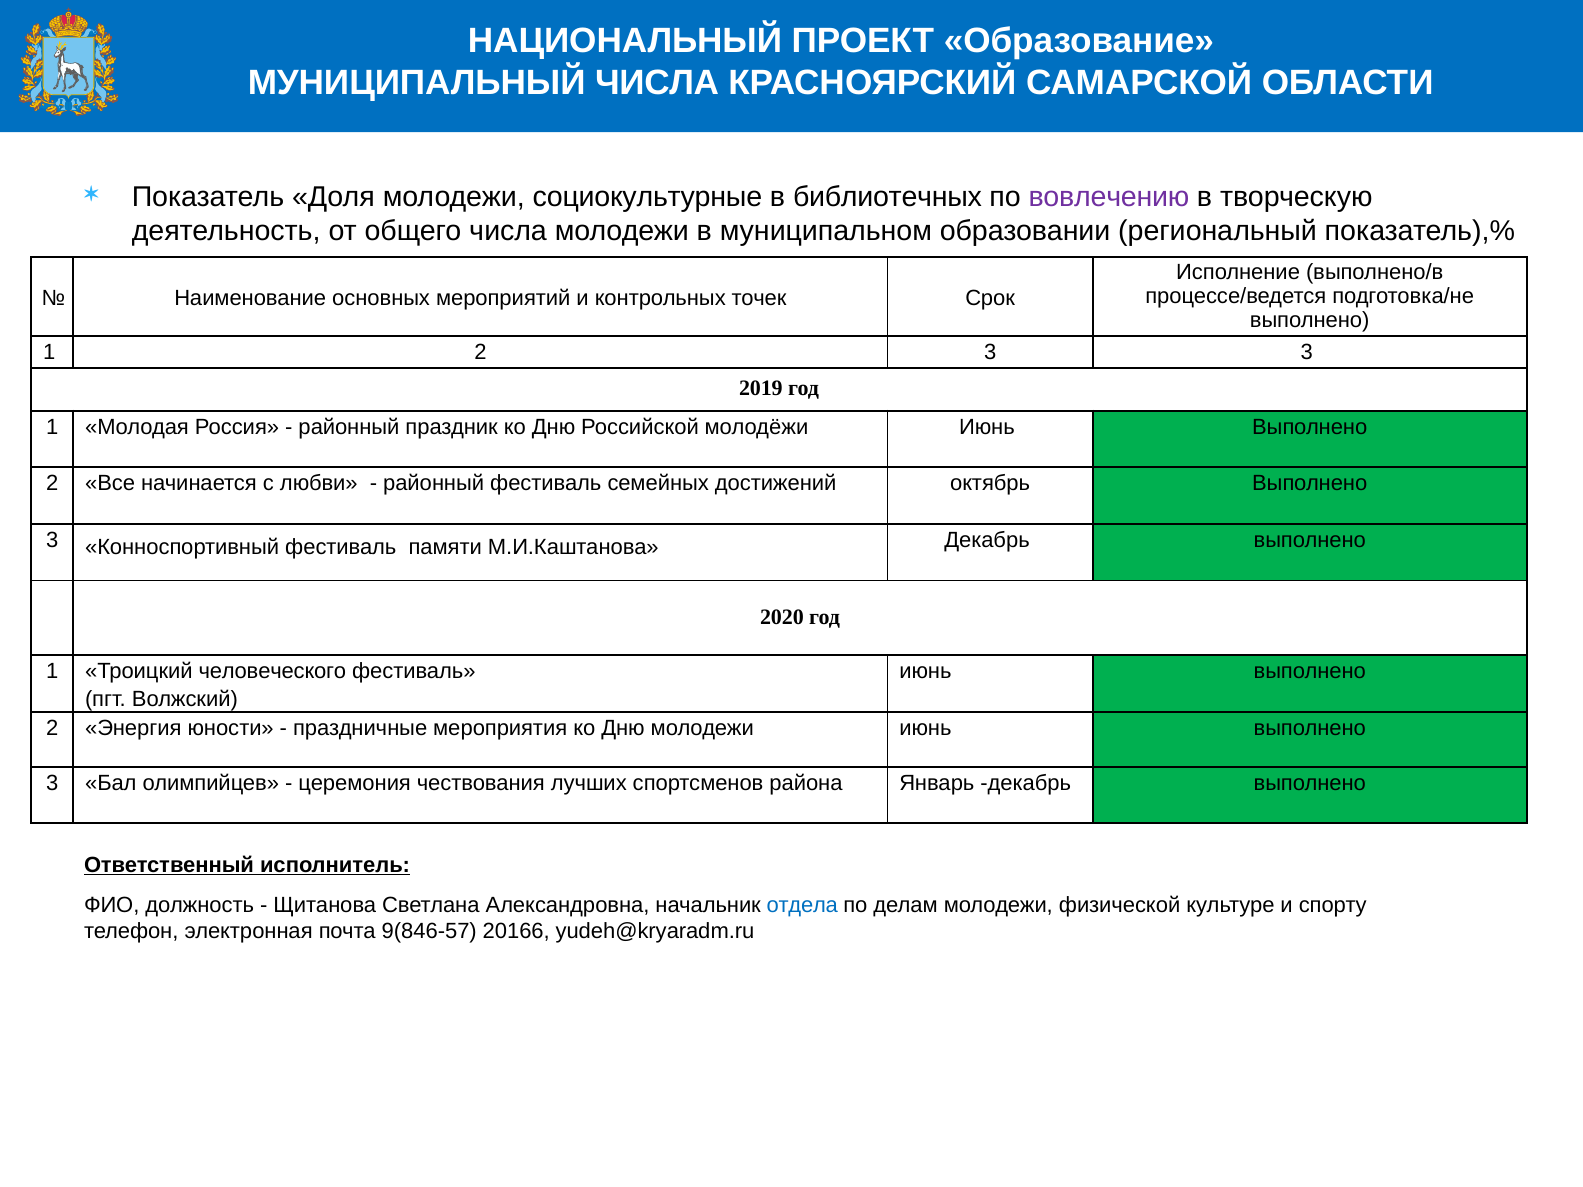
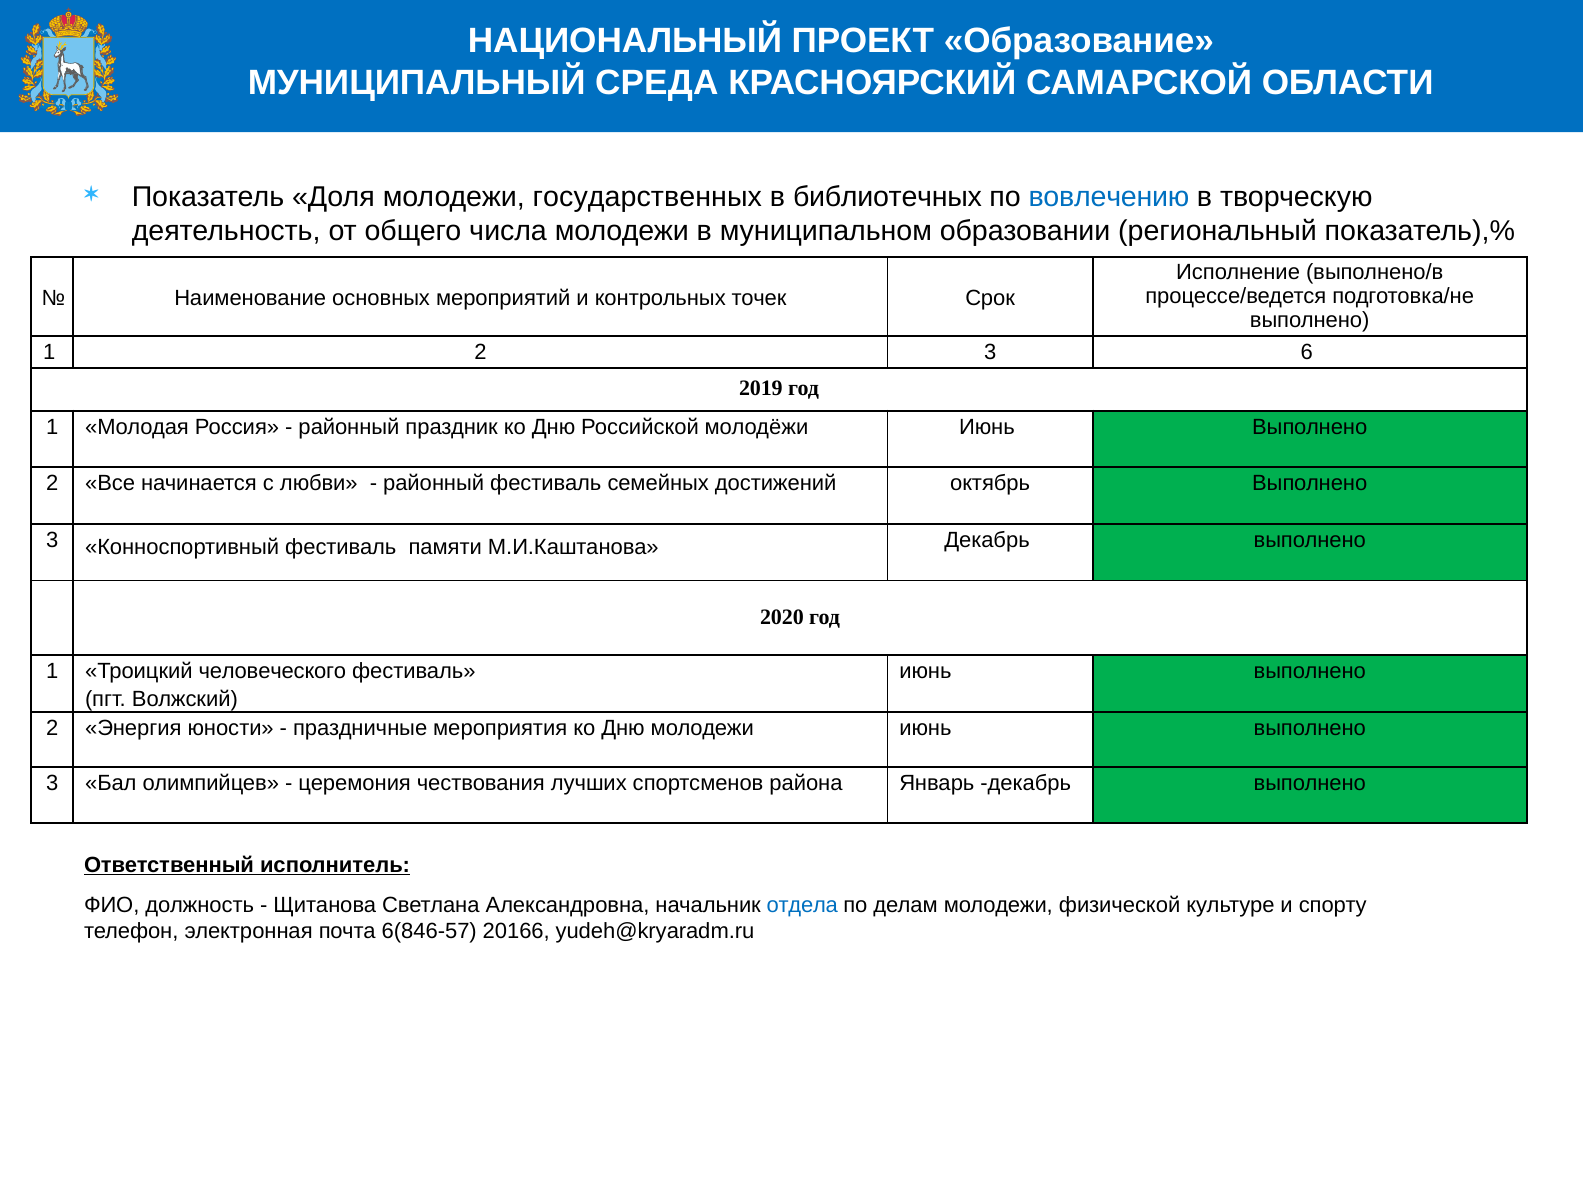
МУНИЦИПАЛЬНЫЙ ЧИСЛА: ЧИСЛА -> СРЕДА (657, 83)
социокультурные: социокультурные -> государственных (647, 197)
вовлечению colour: purple -> blue (1109, 197)
3 3: 3 -> 6 (1307, 352)
9(846-57: 9(846-57 -> 6(846-57 (429, 931)
